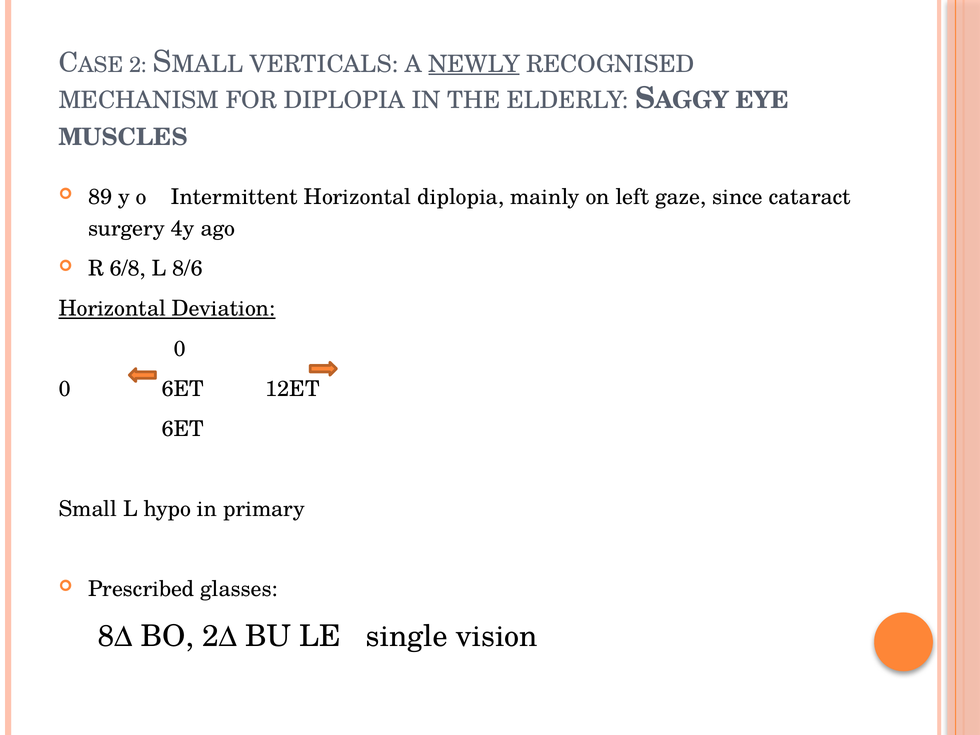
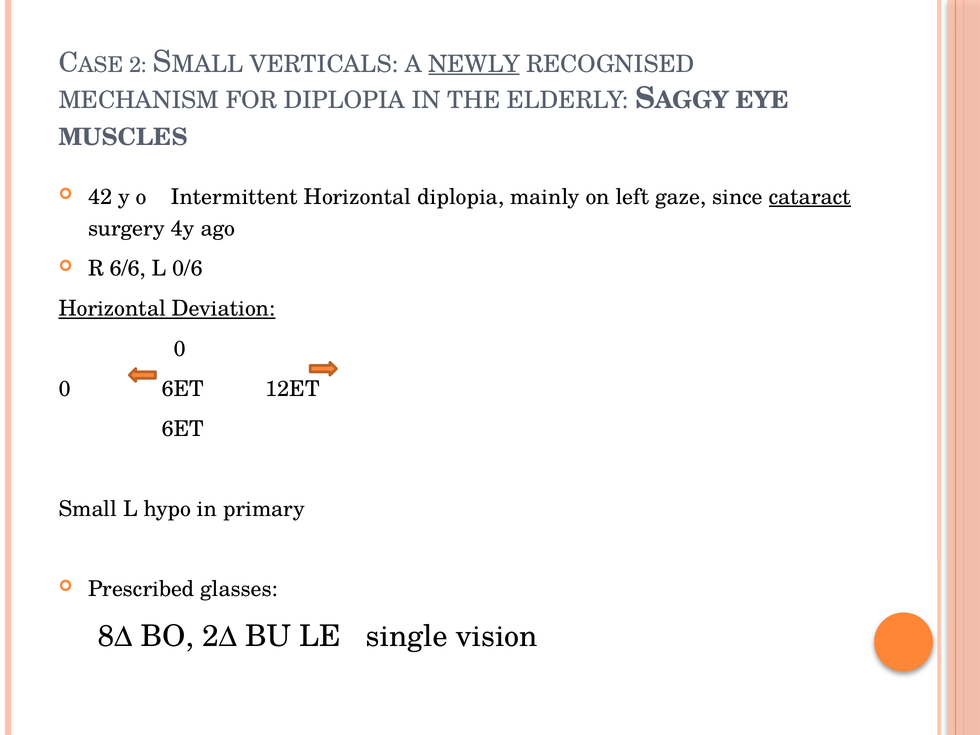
89: 89 -> 42 (100, 197)
cataract underline: none -> present (810, 197)
6/8: 6/8 -> 6/6 (128, 269)
8/6: 8/6 -> 0/6 (188, 269)
